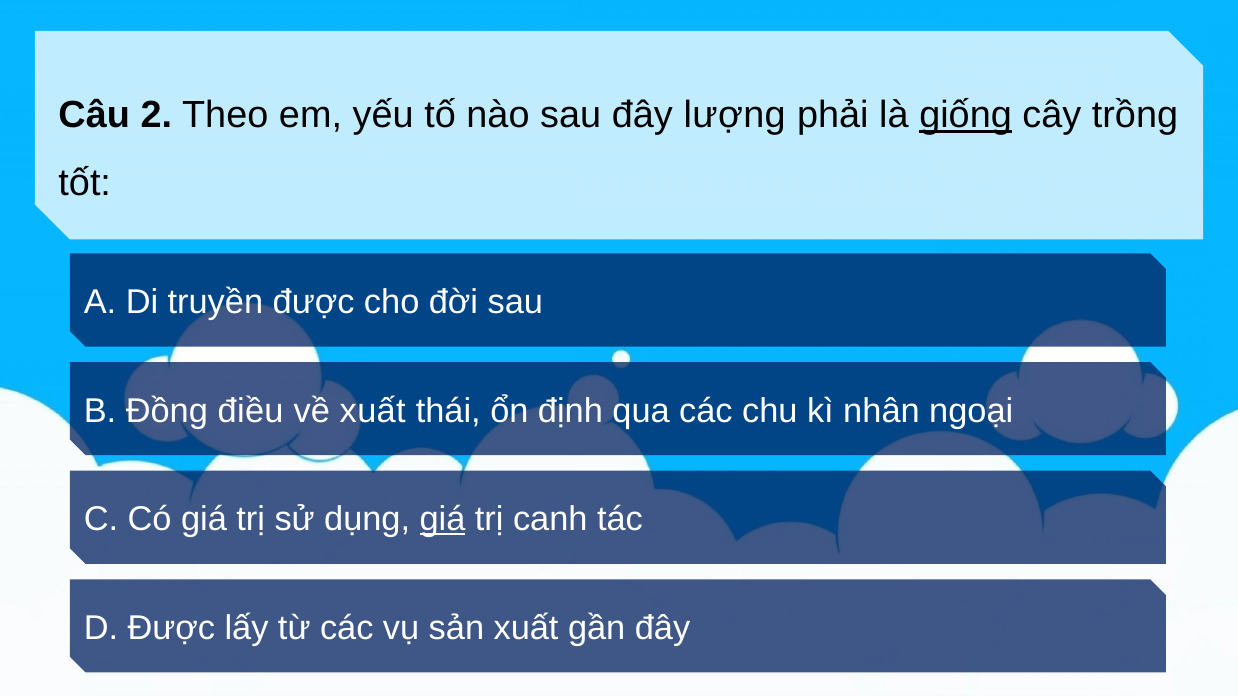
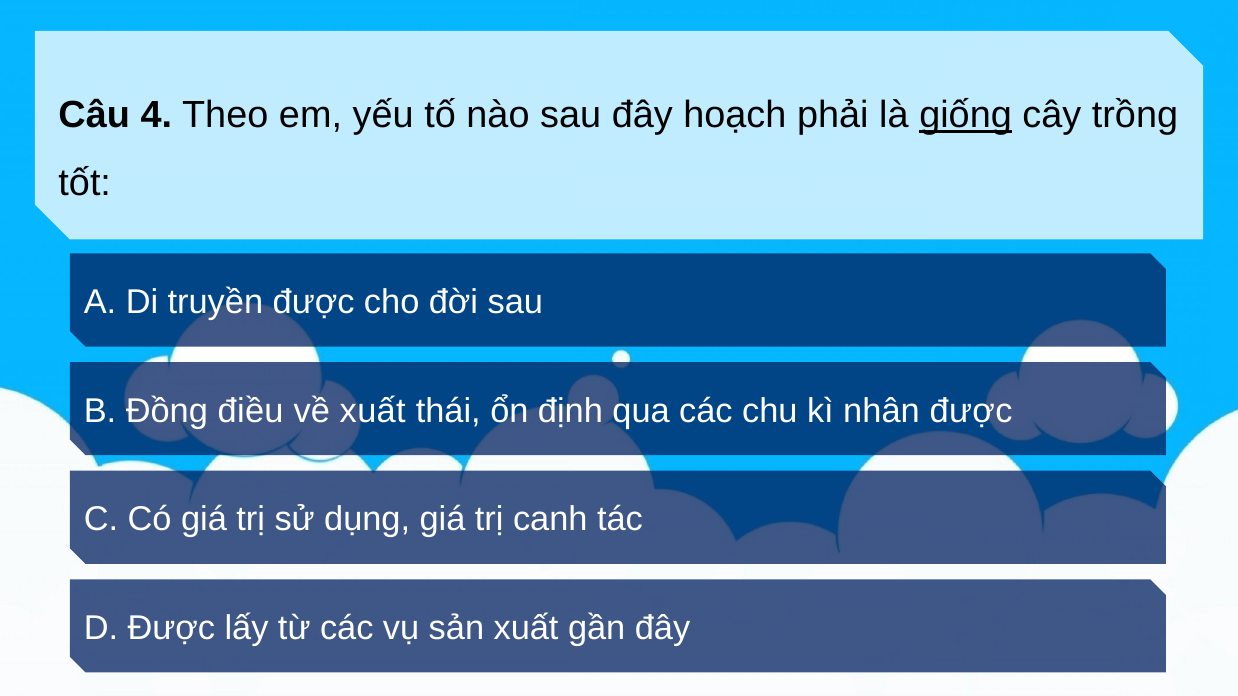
2: 2 -> 4 (156, 115)
lượng: lượng -> hoạch (735, 115)
nhân ngoại: ngoại -> được (971, 411)
giá underline: present -> none (443, 520)
